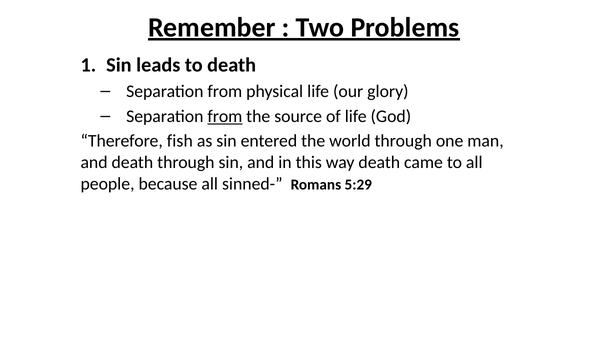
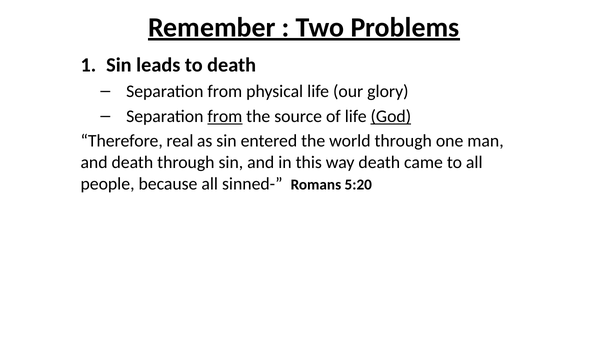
God underline: none -> present (391, 116)
fish: fish -> real (180, 141)
5:29: 5:29 -> 5:20 (358, 185)
